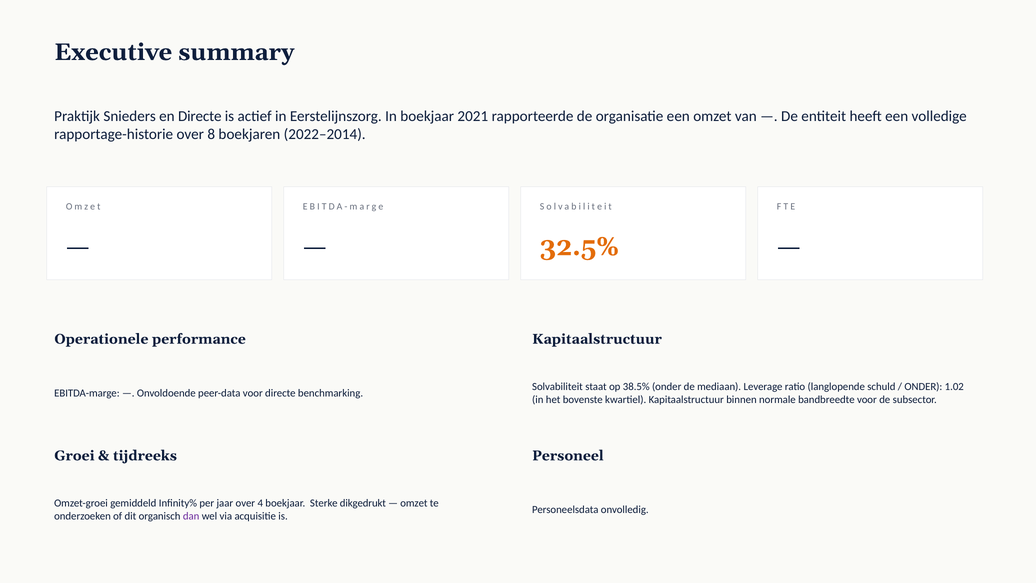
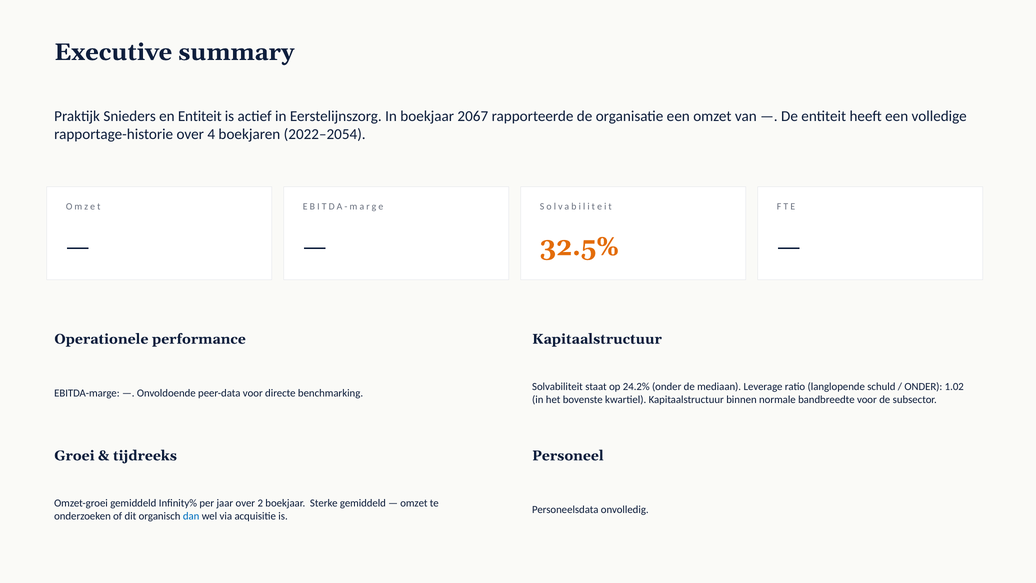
en Directe: Directe -> Entiteit (200, 116)
2021: 2021 -> 2067 (473, 116)
8: 8 -> 4 (211, 134)
2022–2014: 2022–2014 -> 2022–2054 (325, 134)
38.5%: 38.5% -> 24.2% (636, 387)
4: 4 -> 2 (260, 503)
Sterke dikgedrukt: dikgedrukt -> gemiddeld (363, 503)
dan colour: purple -> blue (191, 516)
